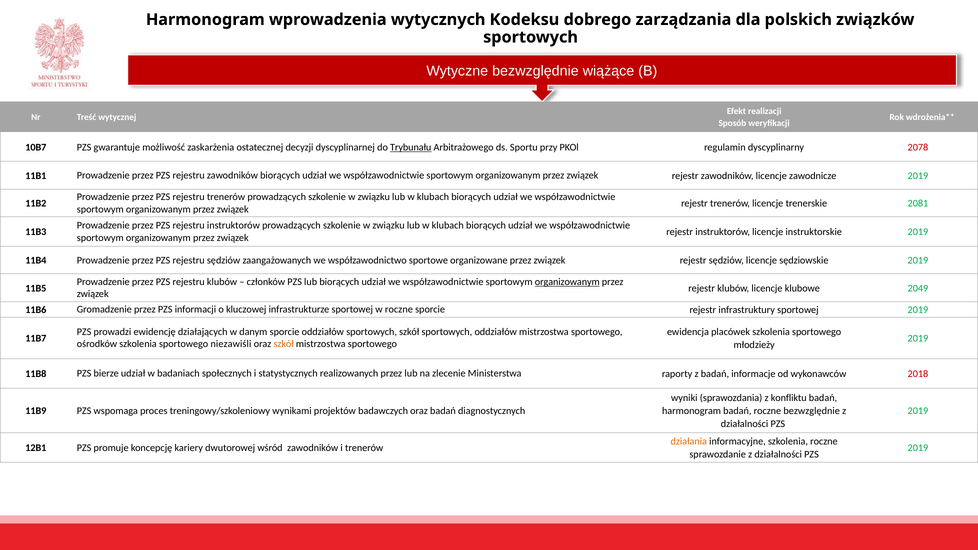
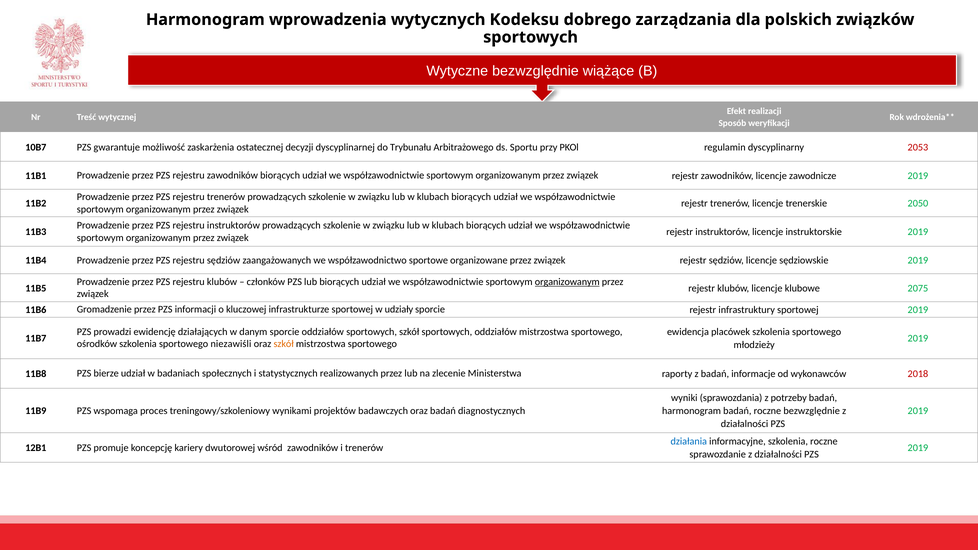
Trybunału underline: present -> none (411, 147)
2078: 2078 -> 2053 (918, 147)
2081: 2081 -> 2050 (918, 203)
2049: 2049 -> 2075 (918, 288)
w roczne: roczne -> udziały (399, 310)
konfliktu: konfliktu -> potrzeby (789, 398)
działania colour: orange -> blue (689, 441)
